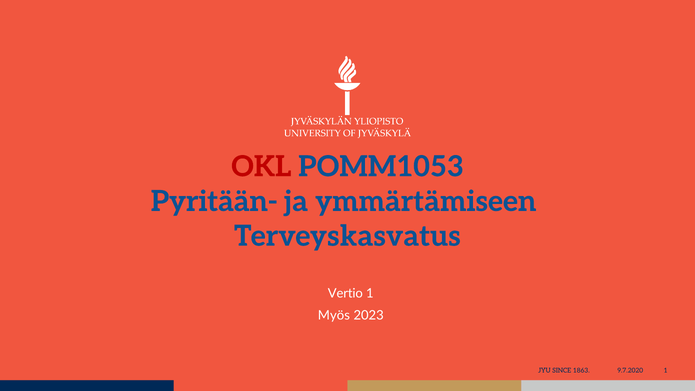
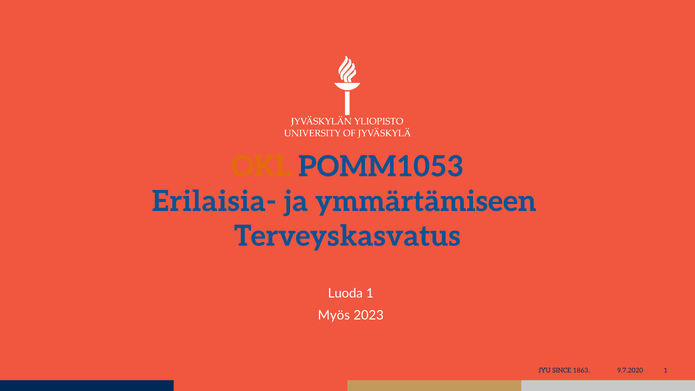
OKL colour: red -> orange (261, 167)
Pyritään-: Pyritään- -> Erilaisia- (214, 201)
Vertio: Vertio -> Luoda (345, 294)
